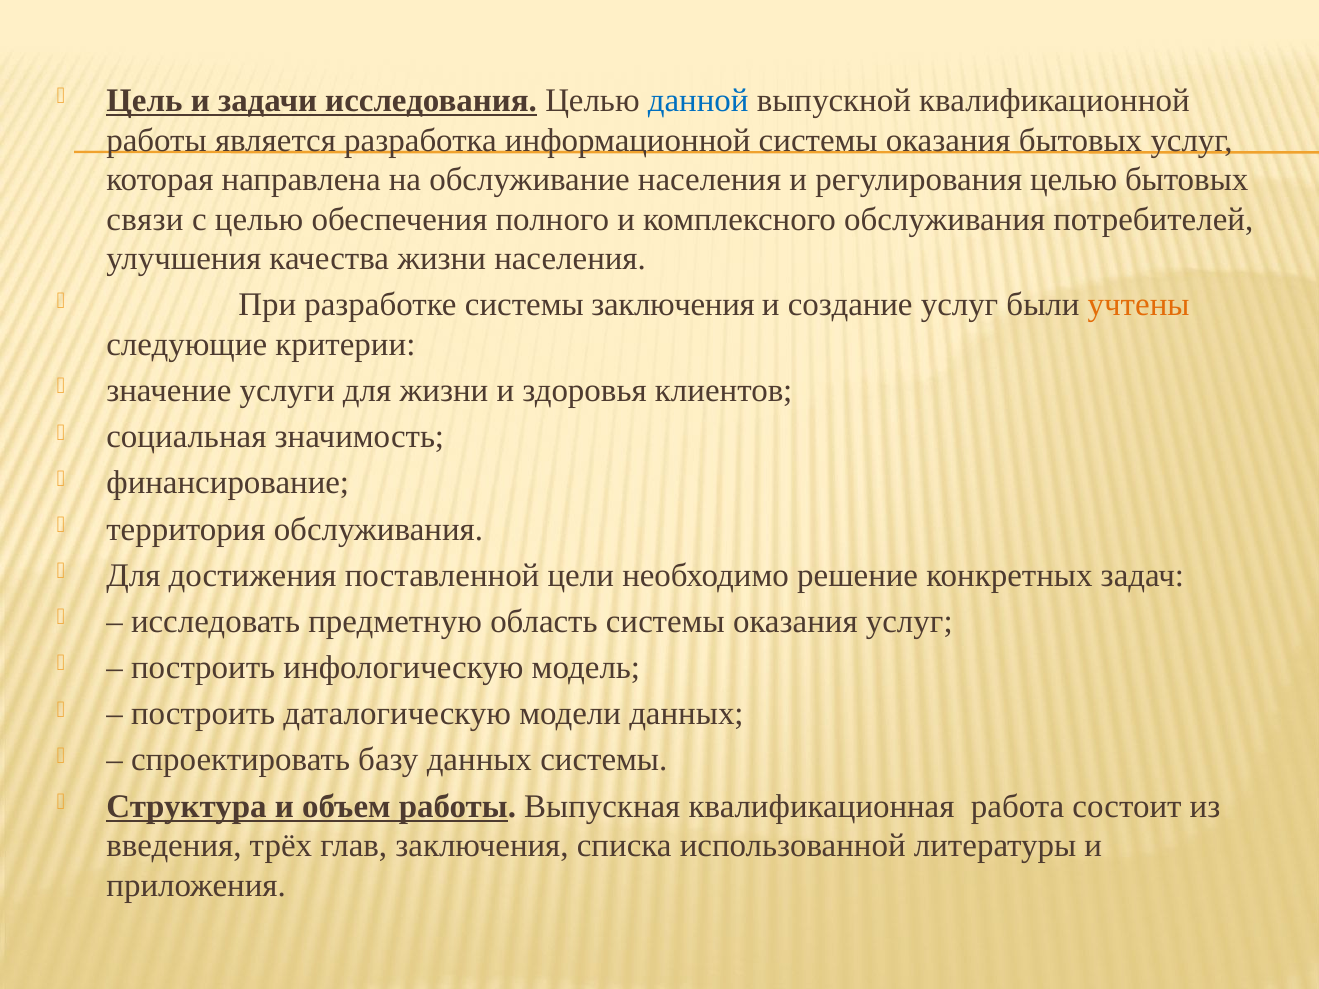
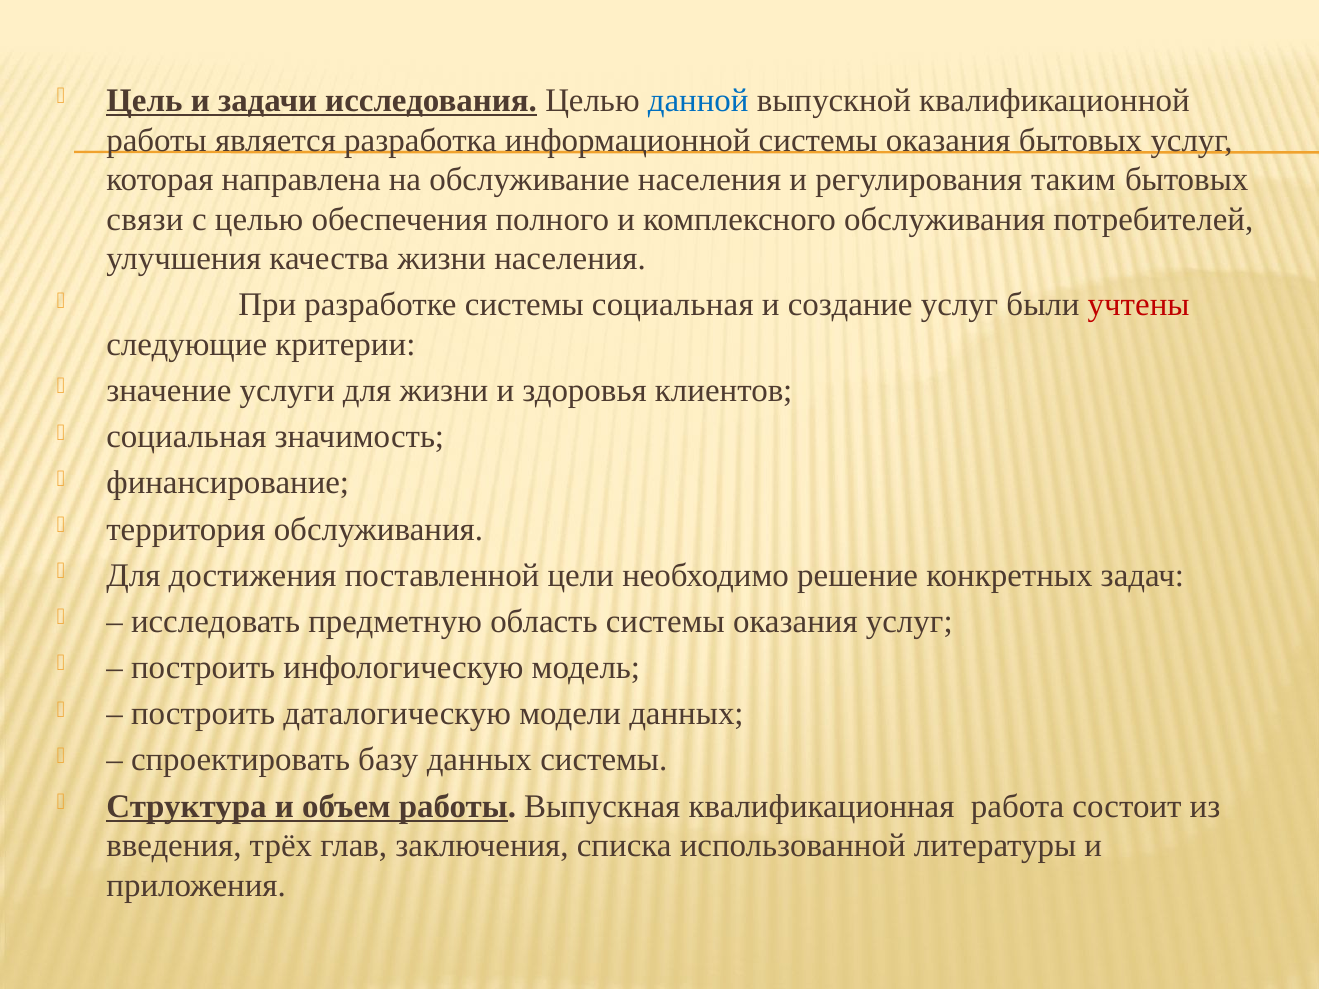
регулирования целью: целью -> таким (1073, 180)
системы заключения: заключения -> социальная (673, 305)
учтены colour: orange -> red (1139, 305)
